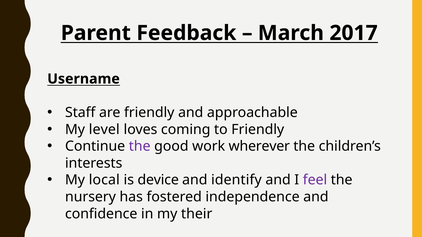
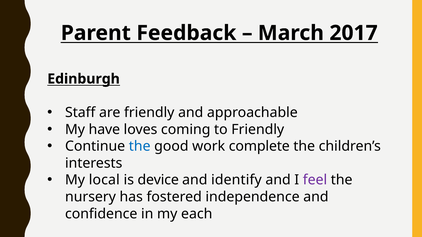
Username: Username -> Edinburgh (84, 79)
level: level -> have (104, 130)
the colour: purple -> blue (140, 147)
wherever: wherever -> complete (259, 147)
their: their -> each (197, 214)
